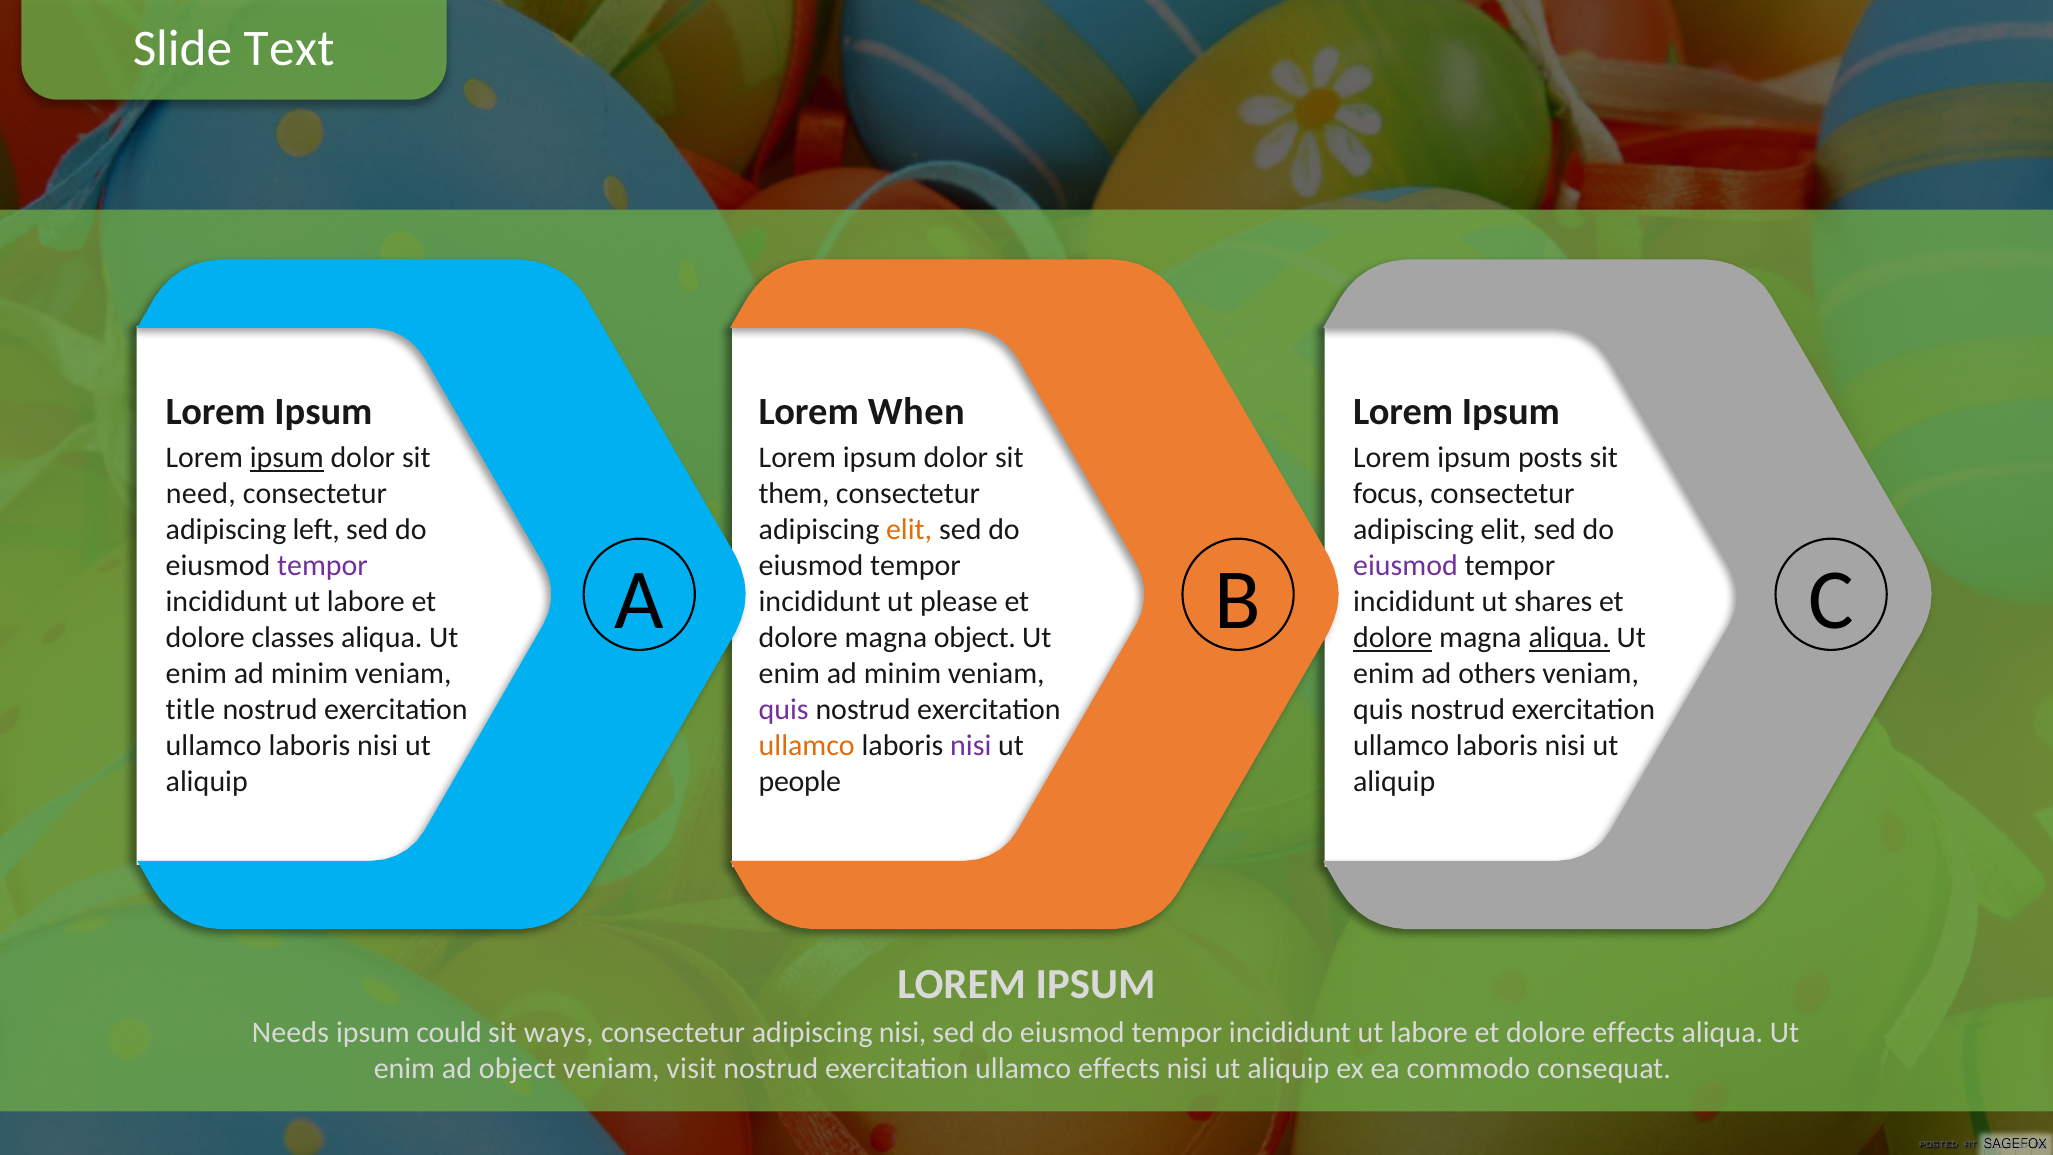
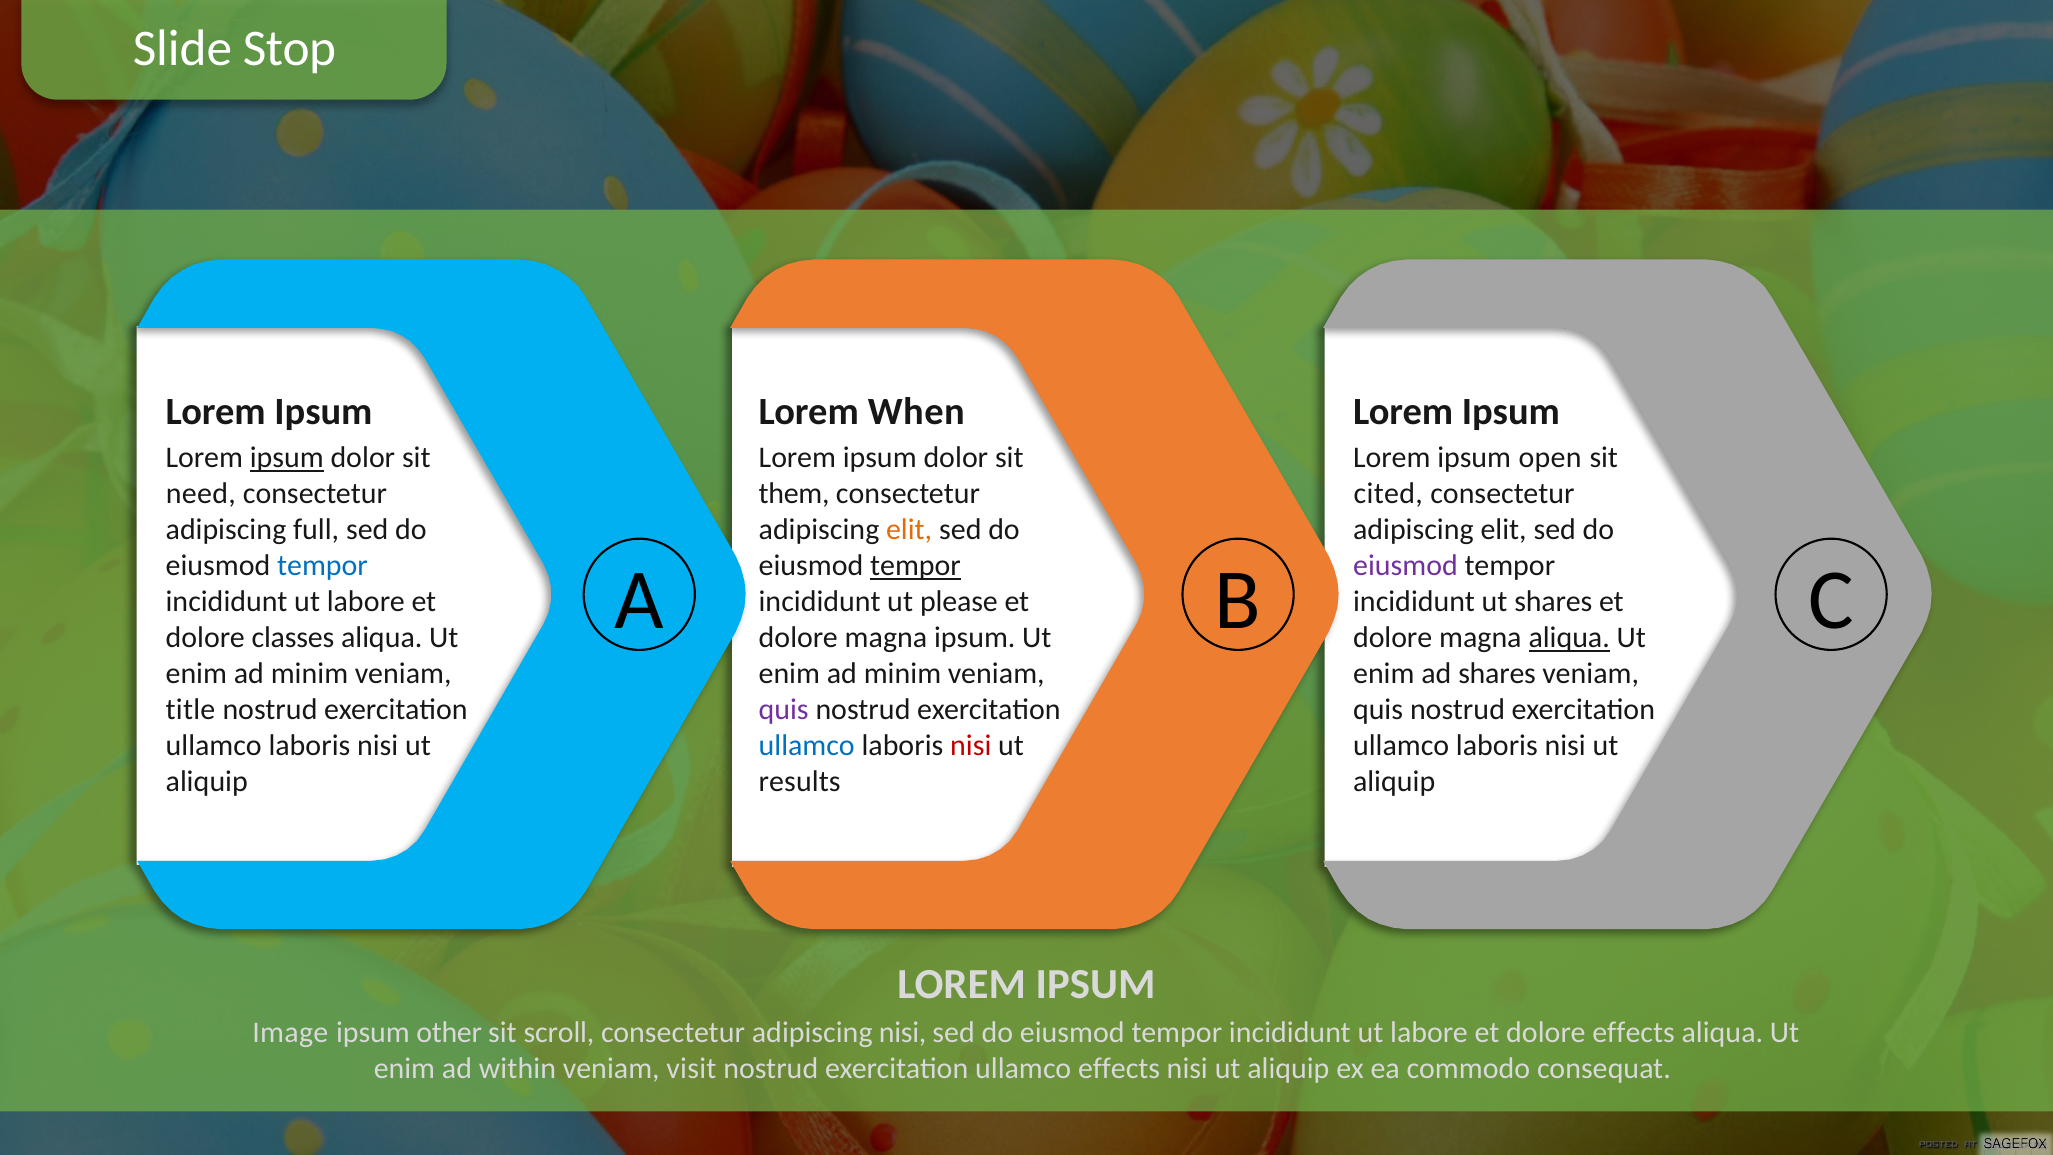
Text: Text -> Stop (290, 48)
posts: posts -> open (1550, 458)
focus: focus -> cited (1388, 494)
left: left -> full (316, 530)
tempor colour: purple -> blue (323, 566)
tempor underline: none -> present (916, 566)
magna object: object -> ipsum (975, 638)
dolore underline: present -> none (1393, 638)
ad others: others -> shares (1497, 674)
ullamco colour: orange -> blue (807, 746)
nisi colour: purple -> red (971, 746)
people: people -> results (800, 782)
Needs: Needs -> Image (290, 1033)
could: could -> other (449, 1033)
ways: ways -> scroll (559, 1033)
ad object: object -> within (518, 1069)
